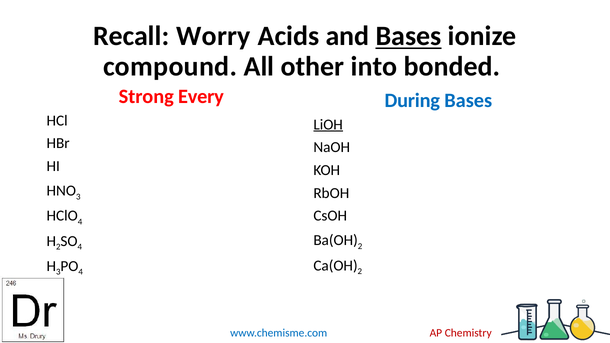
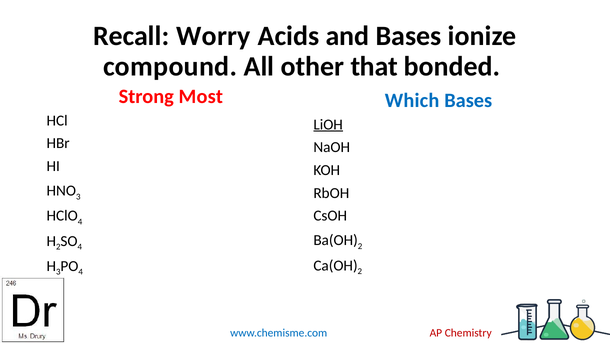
Bases underline: present -> none (409, 36)
into: into -> that (374, 66)
Every: Every -> Most (201, 97)
During: During -> Which (412, 101)
